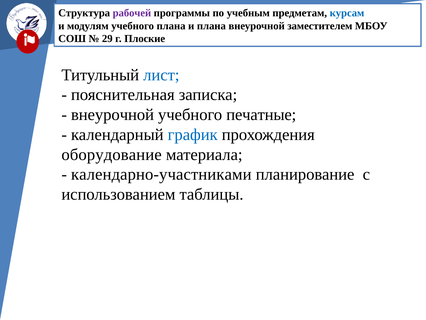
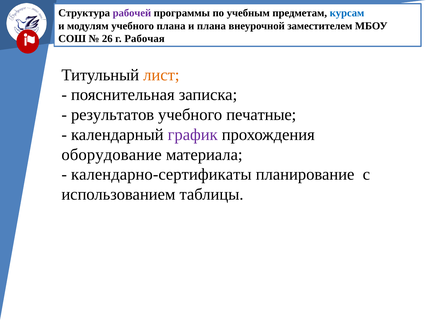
29: 29 -> 26 (107, 39)
Плоские: Плоские -> Рабочая (145, 39)
лист colour: blue -> orange (161, 75)
внеурочной: внеурочной -> результатов (113, 115)
график colour: blue -> purple (193, 134)
календарно-участниками: календарно-участниками -> календарно-сертификаты (161, 174)
